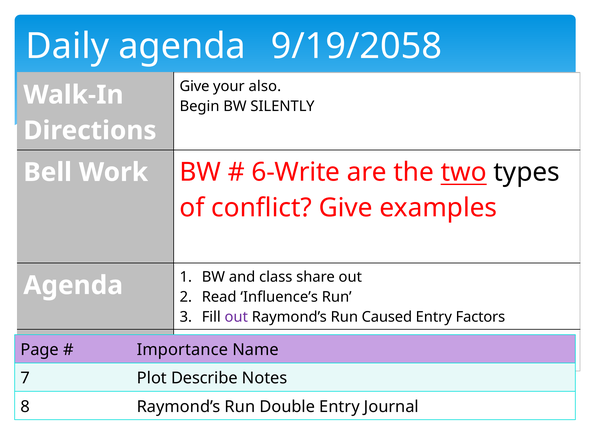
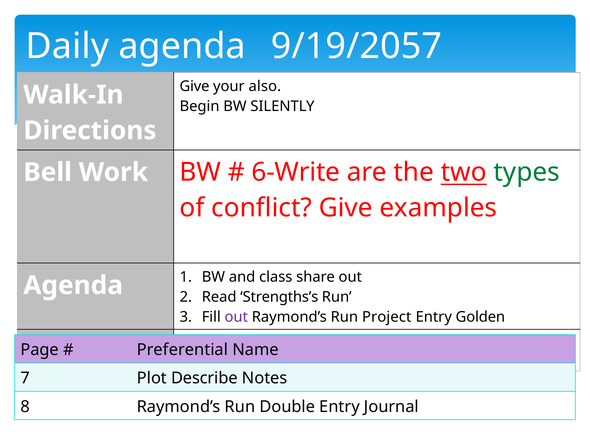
9/19/2058: 9/19/2058 -> 9/19/2057 (356, 46)
types colour: black -> green (527, 172)
Influence’s: Influence’s -> Strengths’s (279, 297)
Caused: Caused -> Project (387, 317)
Factors: Factors -> Golden (480, 317)
Importance: Importance -> Preferential (182, 349)
